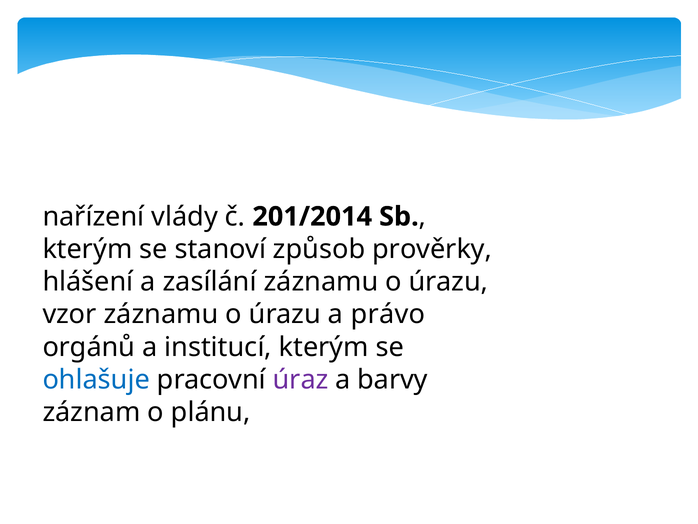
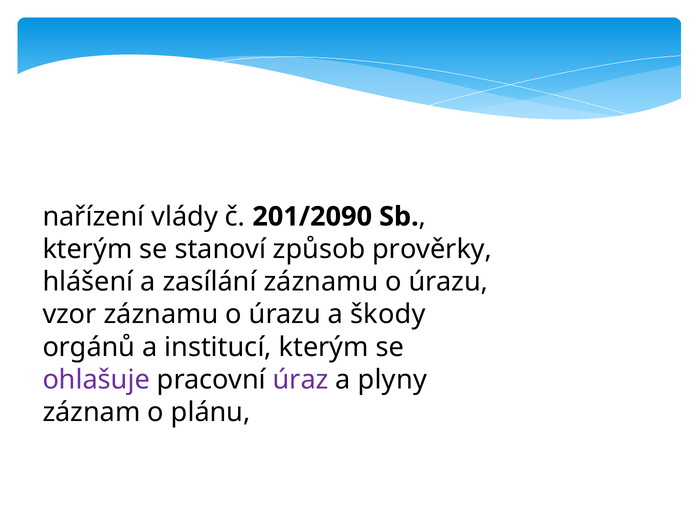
201/2014: 201/2014 -> 201/2090 (312, 216)
právo: právo -> škody (388, 314)
ohlašuje colour: blue -> purple (96, 379)
barvy: barvy -> plyny (392, 379)
